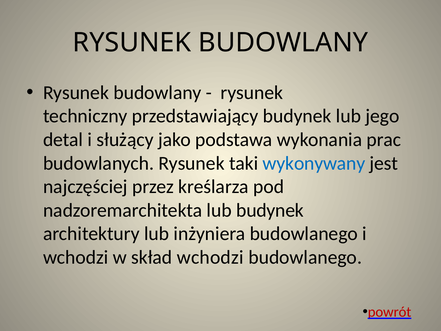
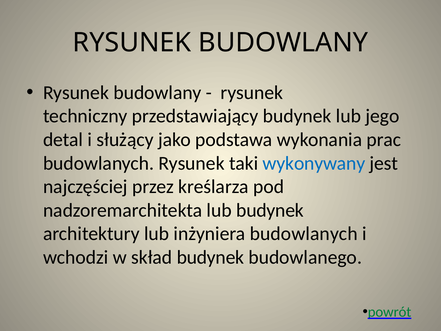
inżyniera budowlanego: budowlanego -> budowlanych (304, 234)
skład wchodzi: wchodzi -> budynek (210, 257)
powrót colour: red -> green (390, 312)
